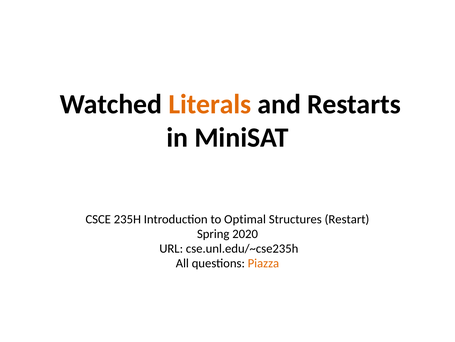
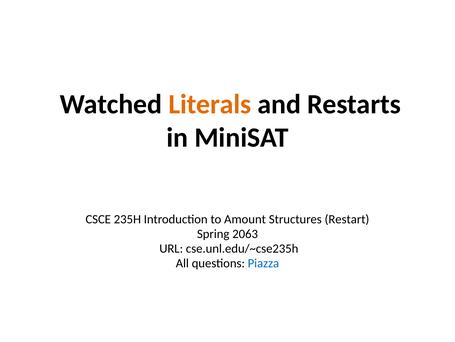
Optimal: Optimal -> Amount (245, 219)
2020: 2020 -> 2063 (245, 234)
Piazza colour: orange -> blue (263, 263)
